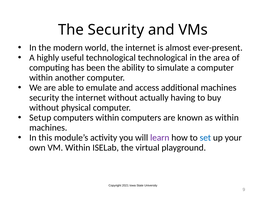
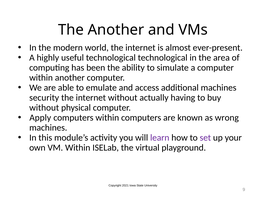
The Security: Security -> Another (116, 30)
Setup: Setup -> Apply (40, 117)
as within: within -> wrong (227, 117)
set colour: blue -> purple (205, 137)
